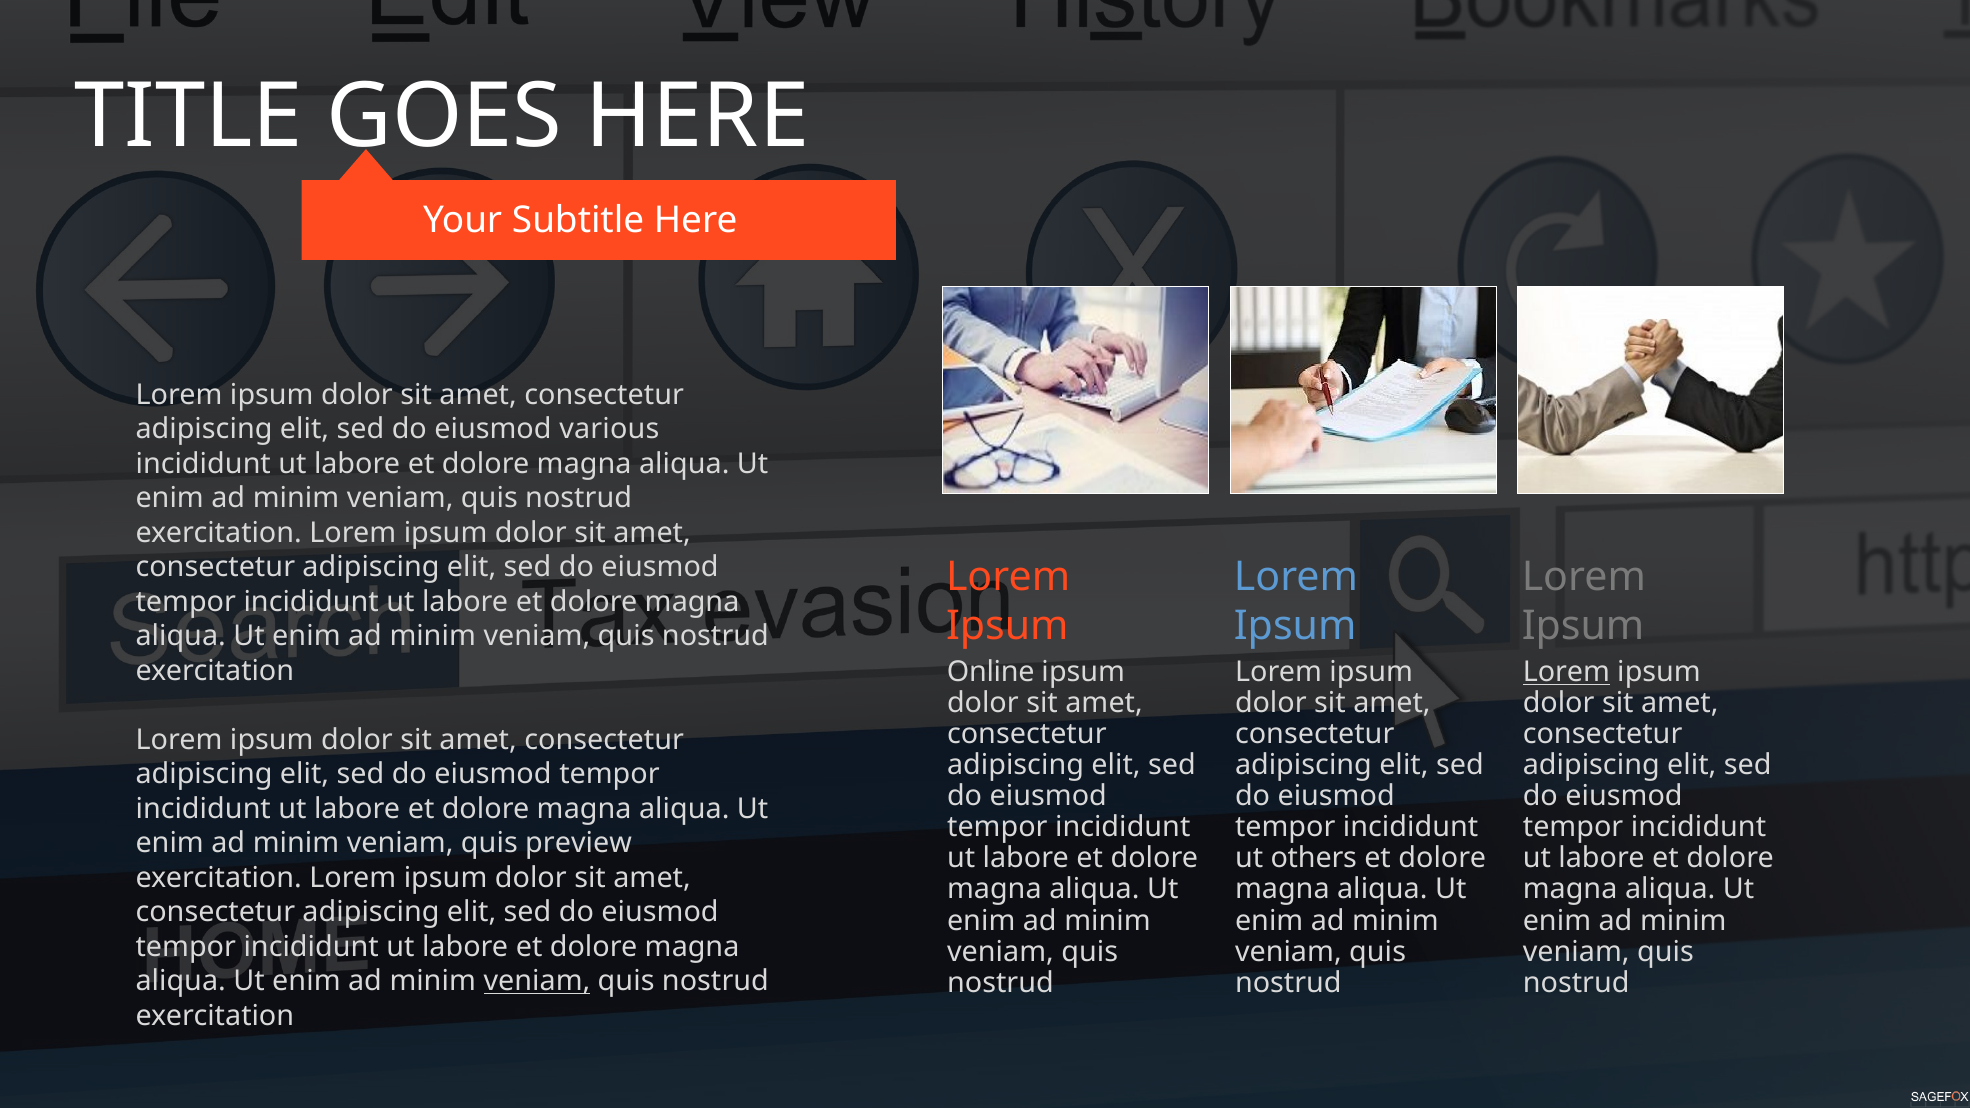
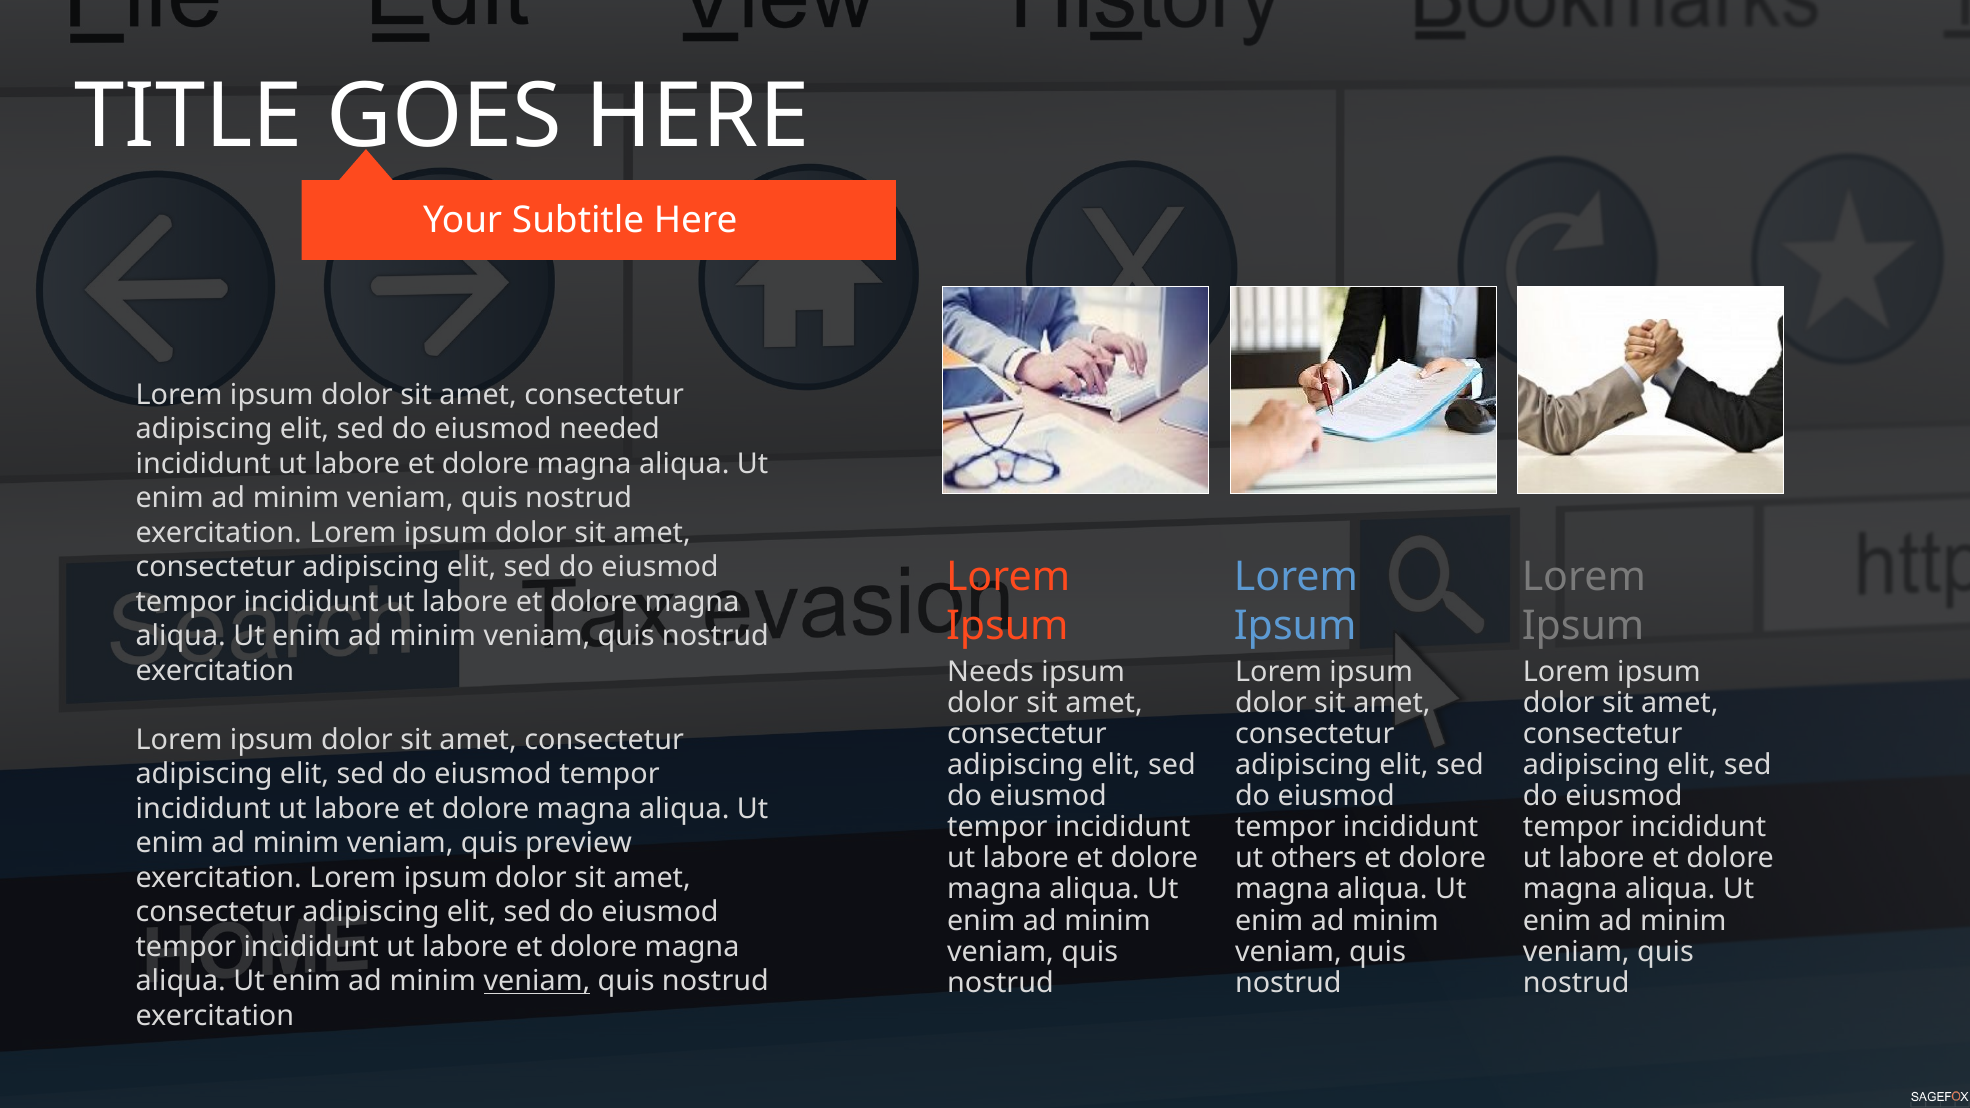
various: various -> needed (610, 429)
Online: Online -> Needs (990, 672)
Lorem underline: present -> none (1566, 672)
